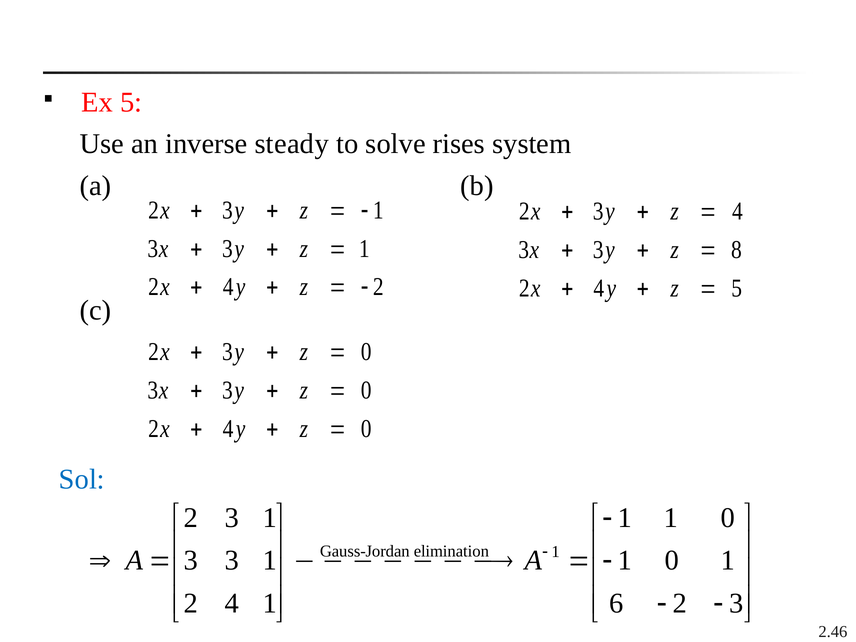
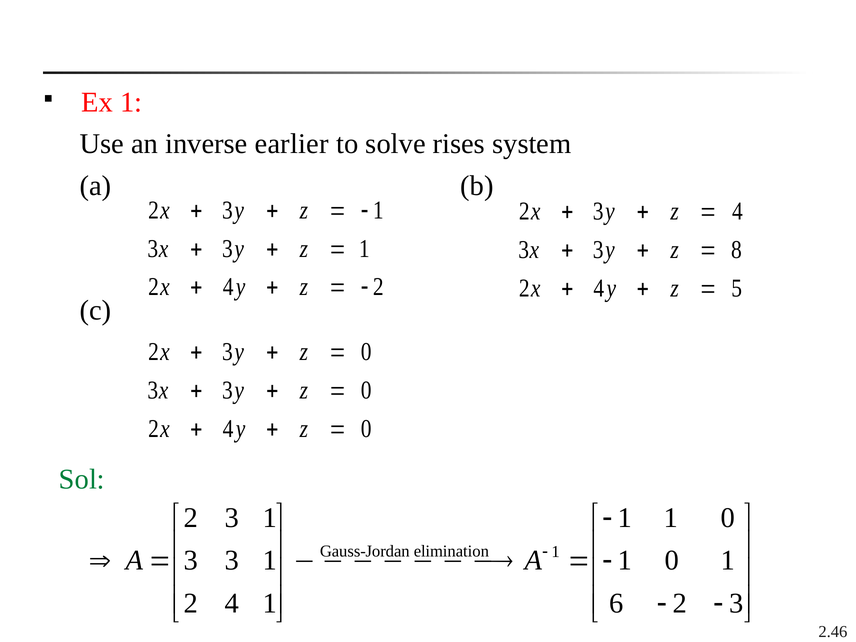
Ex 5: 5 -> 1 (131, 102)
steady: steady -> earlier (292, 144)
Sol colour: blue -> green (82, 479)
